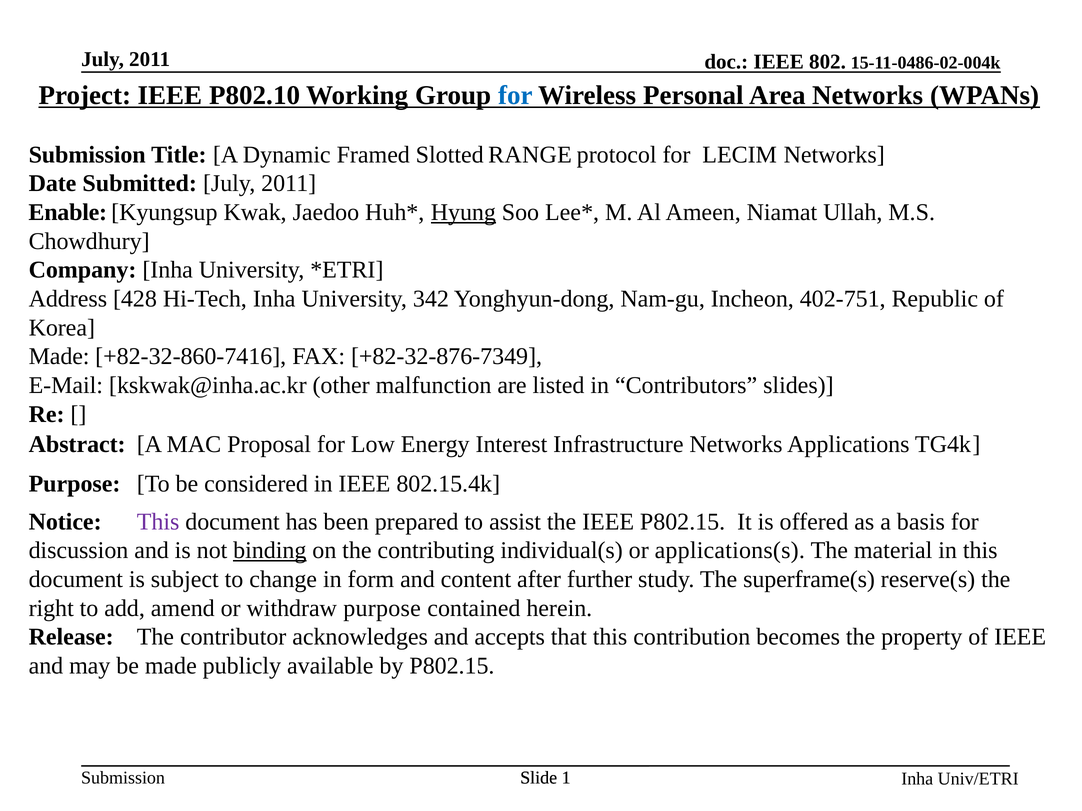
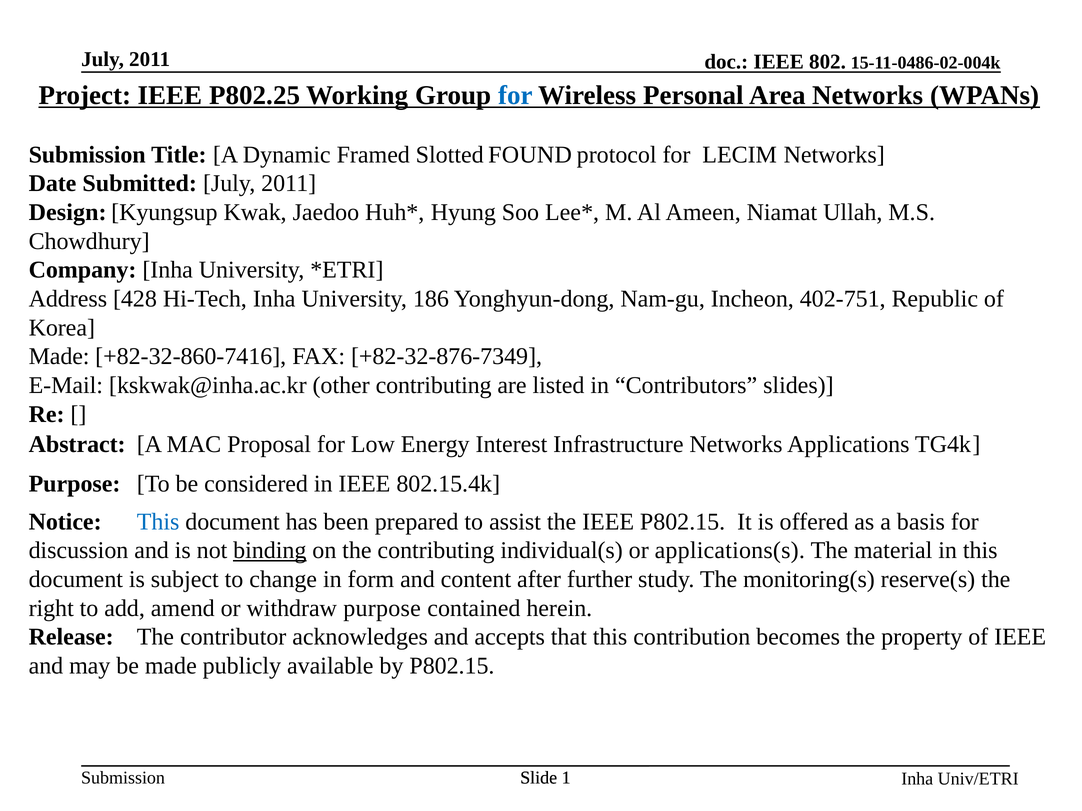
P802.10: P802.10 -> P802.25 (255, 96)
RANGE: RANGE -> FOUND (530, 155)
Enable: Enable -> Design (68, 213)
Hyung underline: present -> none (463, 213)
342: 342 -> 186 (431, 299)
other malfunction: malfunction -> contributing (434, 386)
This colour: purple -> blue (158, 522)
superframe(s: superframe(s -> monitoring(s (809, 580)
